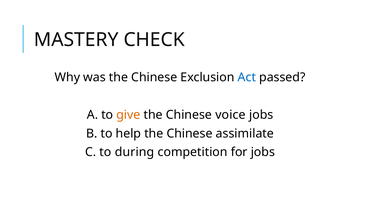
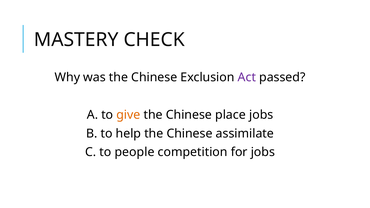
Act colour: blue -> purple (247, 77)
voice: voice -> place (231, 115)
during: during -> people (135, 152)
